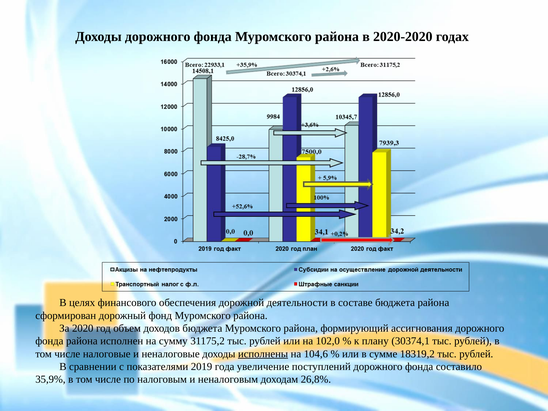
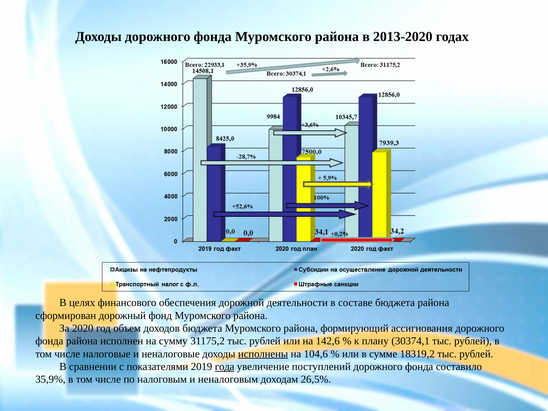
2020-2020: 2020-2020 -> 2013-2020 (403, 37)
102,0: 102,0 -> 142,6 (328, 341)
года underline: none -> present (225, 367)
26,8%: 26,8% -> 26,5% (316, 379)
